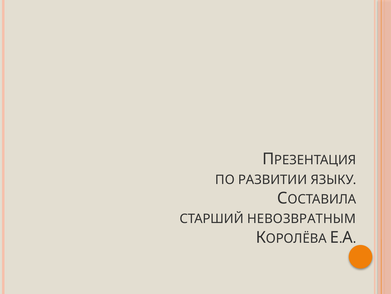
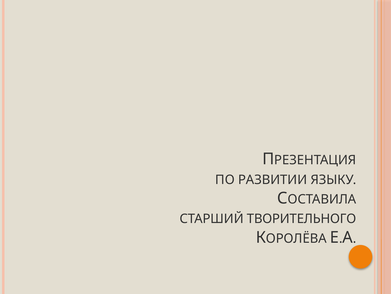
НЕВОЗВРАТНЫМ: НЕВОЗВРАТНЫМ -> ТВОРИТЕЛЬНОГО (302, 218)
